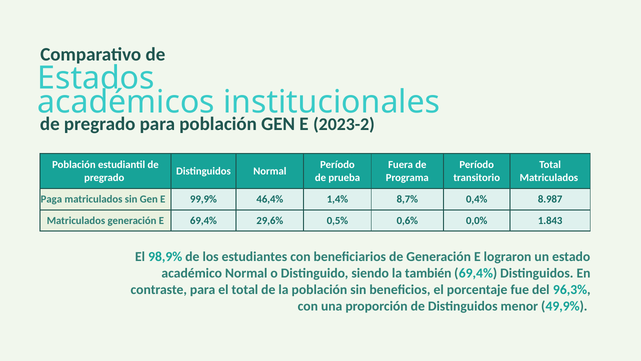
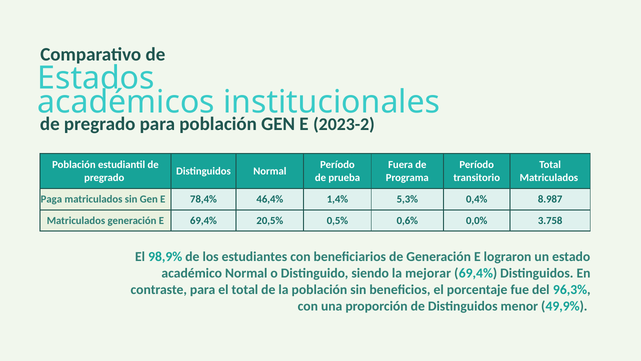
99,9%: 99,9% -> 78,4% (203, 199)
8,7%: 8,7% -> 5,3% (407, 199)
29,6%: 29,6% -> 20,5% (270, 220)
1.843: 1.843 -> 3.758 (550, 220)
también: también -> mejorar (428, 273)
